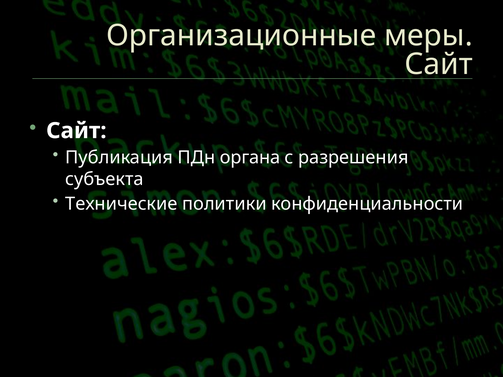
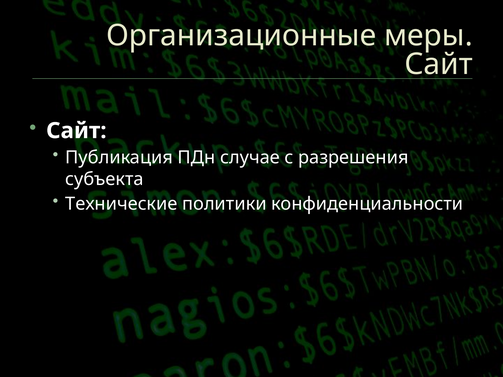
органа: органа -> случае (250, 158)
